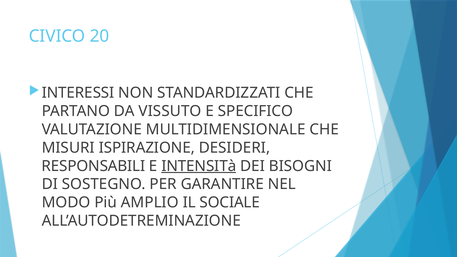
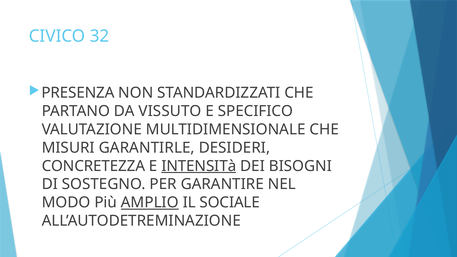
20: 20 -> 32 (100, 36)
INTERESSI: INTERESSI -> PRESENZA (78, 93)
ISPIRAZIONE: ISPIRAZIONE -> GARANTIRLE (147, 148)
RESPONSABILI: RESPONSABILI -> CONCRETEZZA (93, 166)
AMPLIO underline: none -> present (150, 203)
